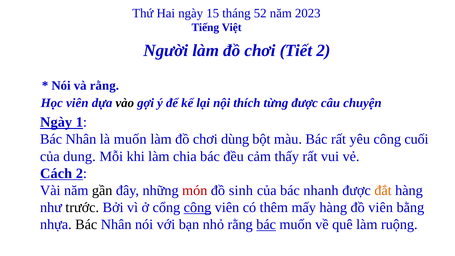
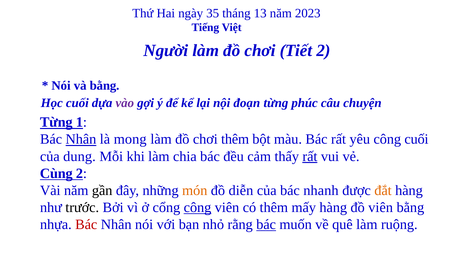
15: 15 -> 35 (213, 13)
52: 52 -> 13 (260, 13)
và rằng: rằng -> bằng (105, 85)
Học viên: viên -> cuối (77, 103)
vào colour: black -> purple (125, 103)
thích: thích -> đoạn (247, 103)
từng được: được -> phúc (305, 103)
Ngày: Ngày -> Từng (56, 122)
Nhân underline: none -> present (81, 139)
là muốn: muốn -> mong (130, 139)
chơi dùng: dùng -> thêm (235, 139)
rất underline: none -> present (310, 156)
Cách: Cách -> Cùng (56, 173)
món colour: red -> orange (195, 190)
sinh: sinh -> diễn (241, 190)
Bác colour: black -> red (86, 224)
